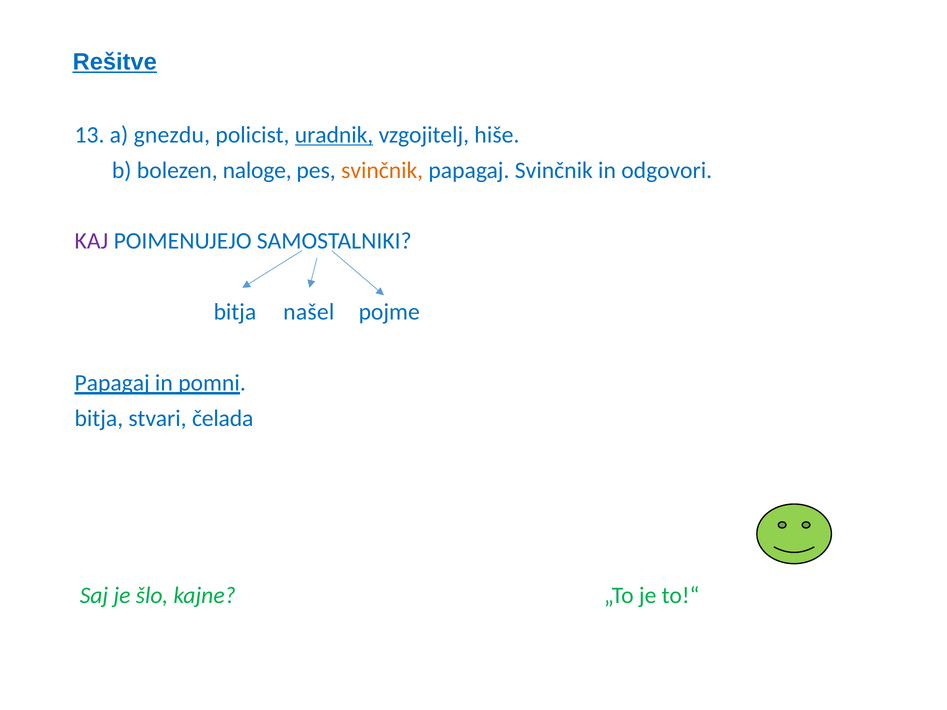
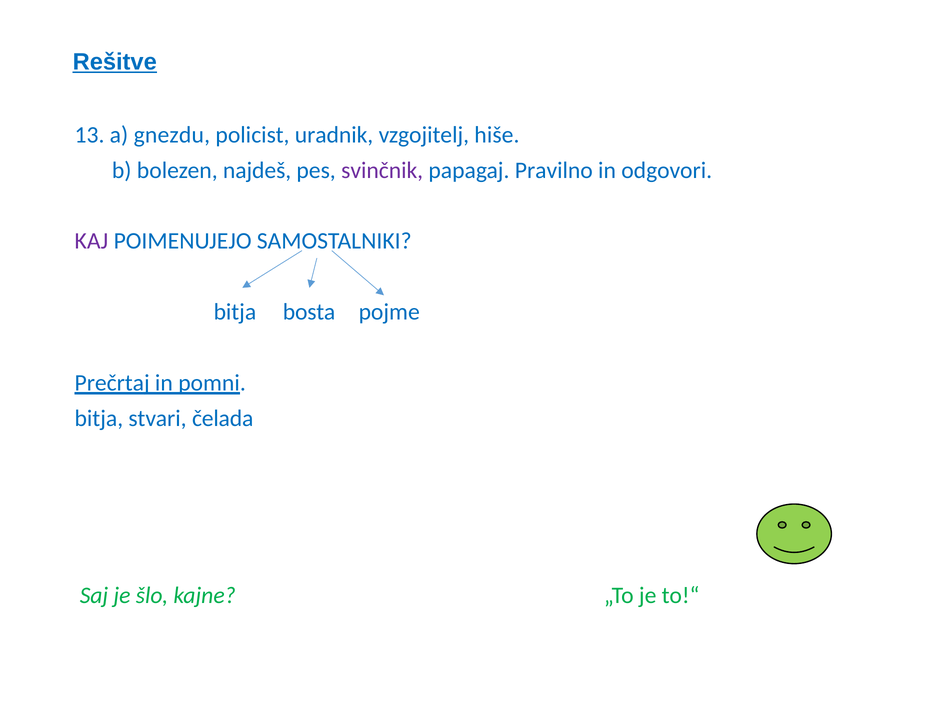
uradnik underline: present -> none (334, 135)
naloge: naloge -> najdeš (257, 170)
svinčnik colour: orange -> purple (382, 170)
papagaj Svinčnik: Svinčnik -> Pravilno (554, 170)
našel: našel -> bosta (309, 312)
Papagaj: Papagaj -> Prečrtaj (112, 383)
